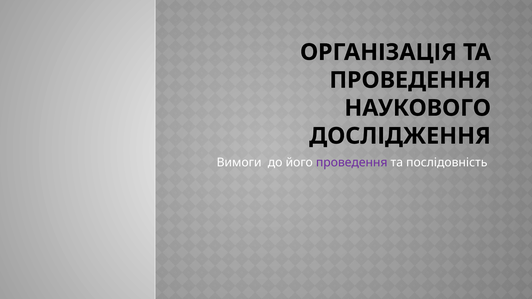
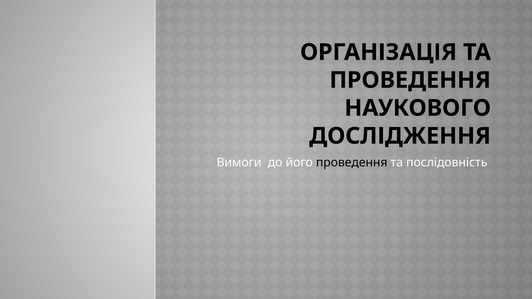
проведення colour: purple -> black (352, 163)
